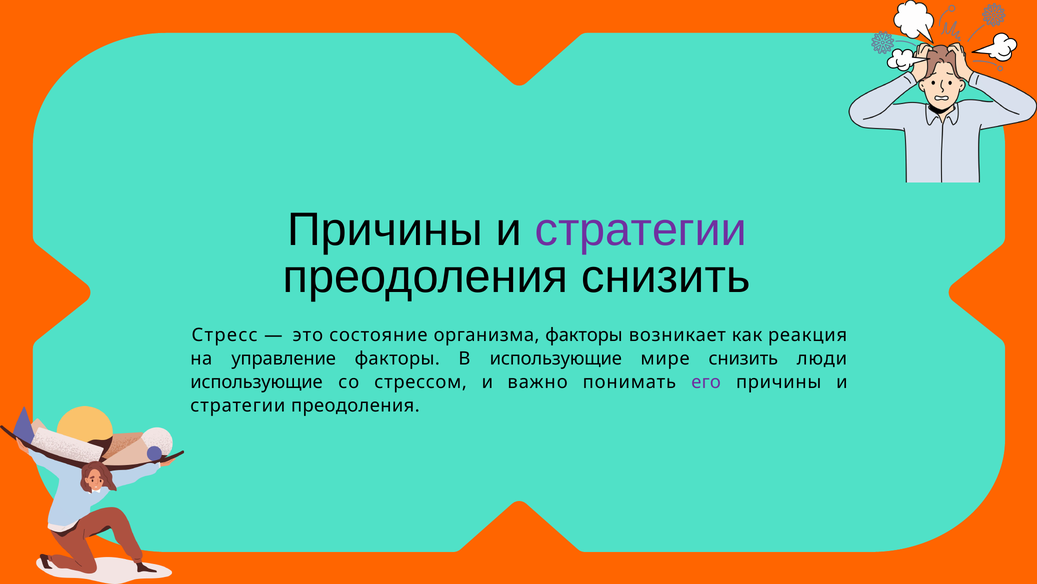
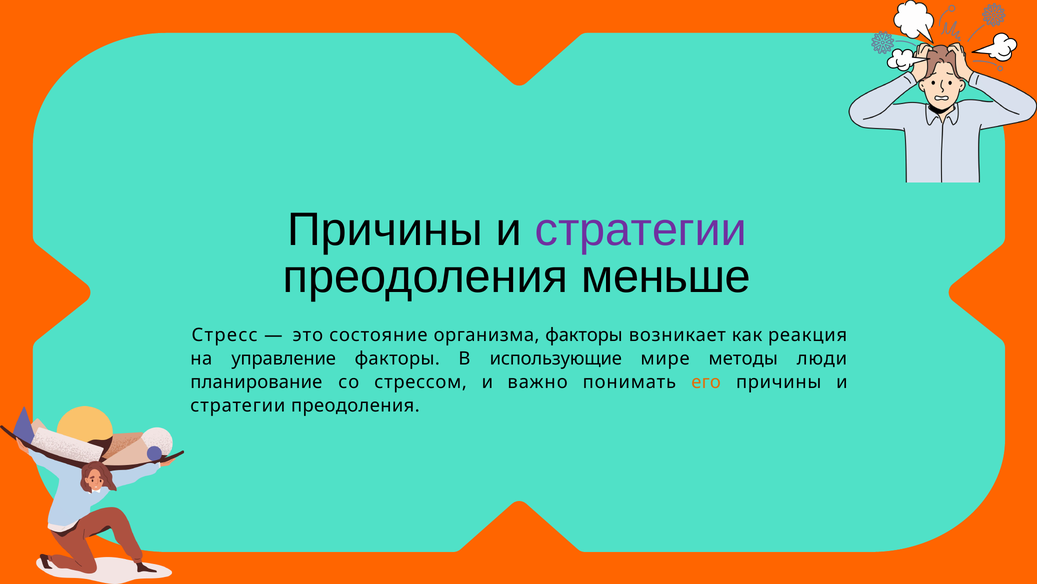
преодоления снизить: снизить -> меньше (666, 276)
мире снизить: снизить -> методы (743, 358)
использующие: использующие -> планирование (256, 382)
его colour: purple -> orange (706, 382)
